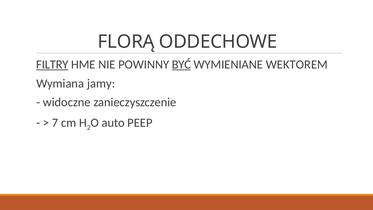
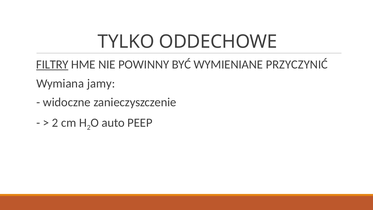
FLORĄ: FLORĄ -> TYLKO (126, 42)
BYĆ underline: present -> none (181, 65)
WEKTOREM: WEKTOREM -> PRZYCZYNIĆ (297, 65)
7: 7 -> 2 (55, 123)
